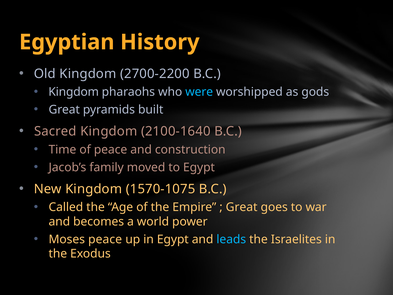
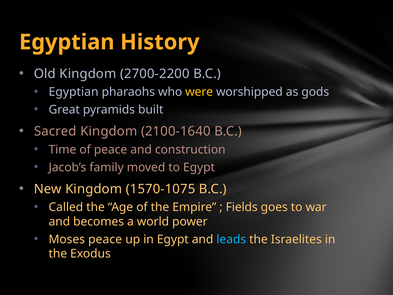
Kingdom: Kingdom -> Egyptian (74, 92)
were colour: light blue -> yellow (199, 92)
Great: Great -> Fields (242, 207)
